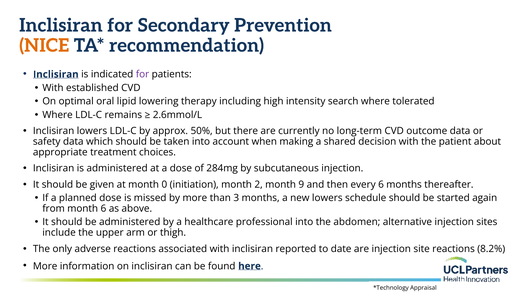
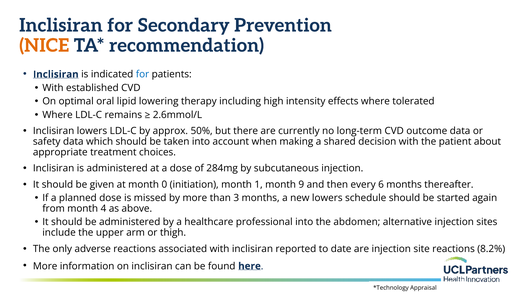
for colour: purple -> blue (143, 74)
search: search -> effects (343, 102)
2: 2 -> 1 (259, 185)
month 6: 6 -> 4 (103, 209)
